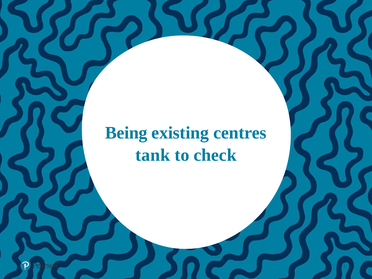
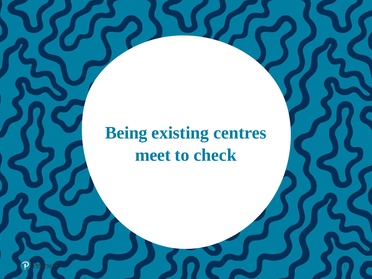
tank: tank -> meet (153, 155)
